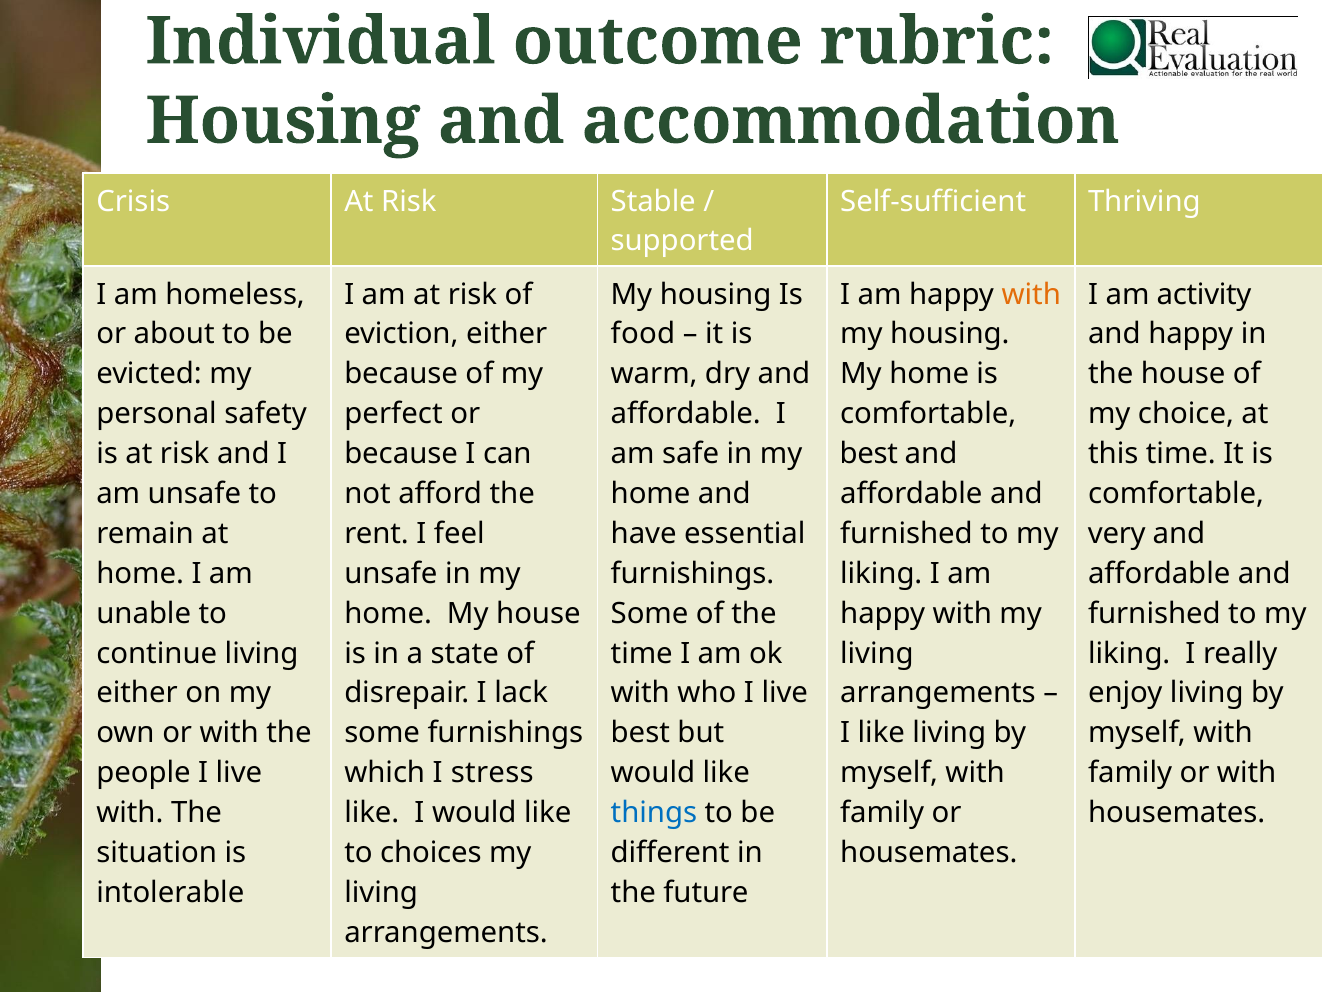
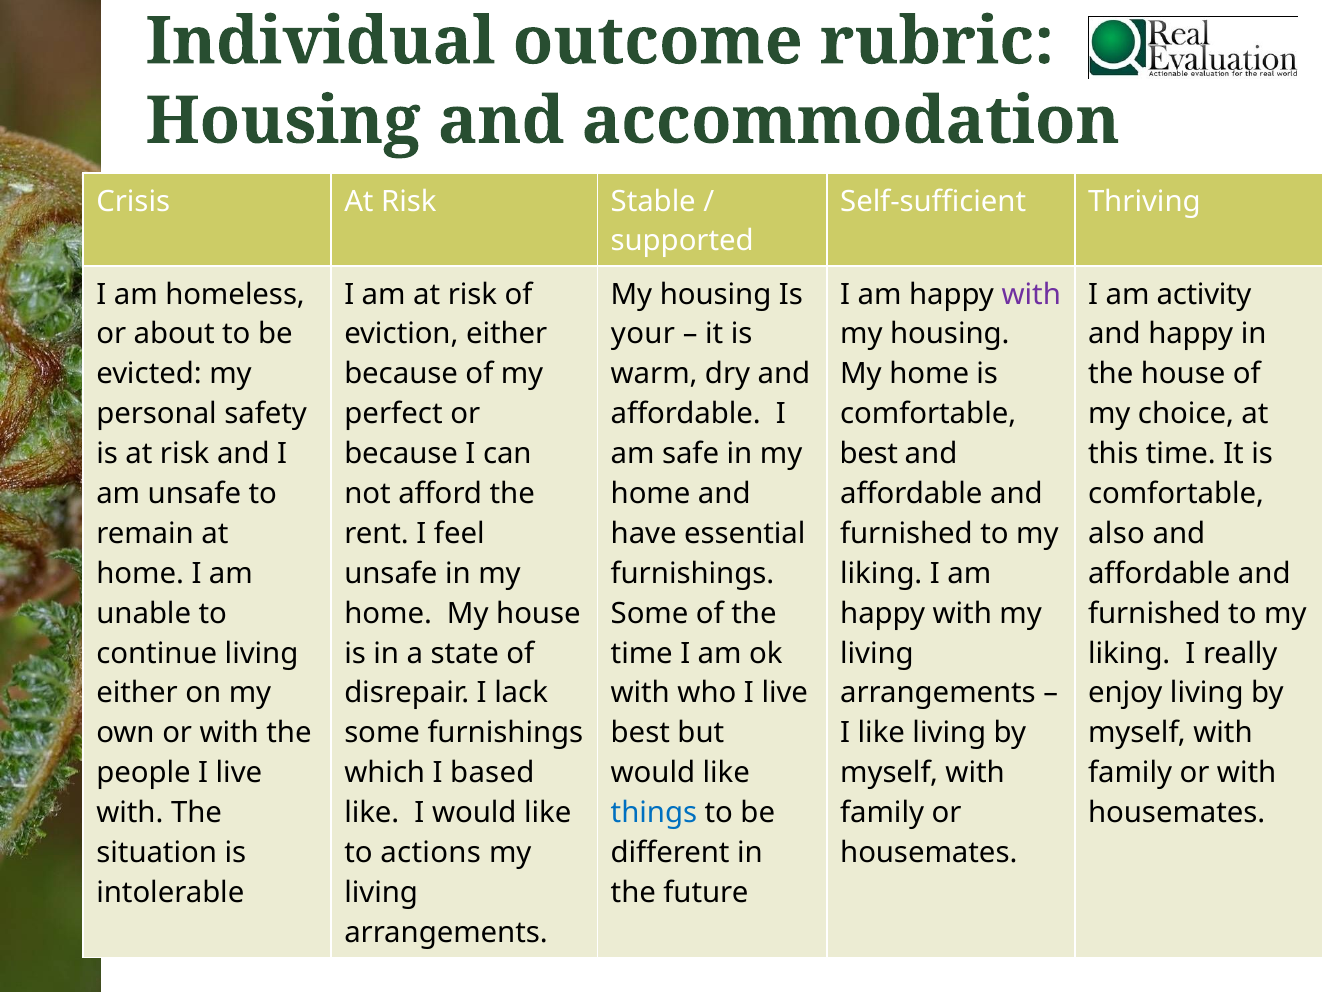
with colour: orange -> purple (1031, 294)
food: food -> your (643, 334)
very: very -> also (1117, 534)
stress: stress -> based (492, 773)
choices: choices -> actions (431, 853)
